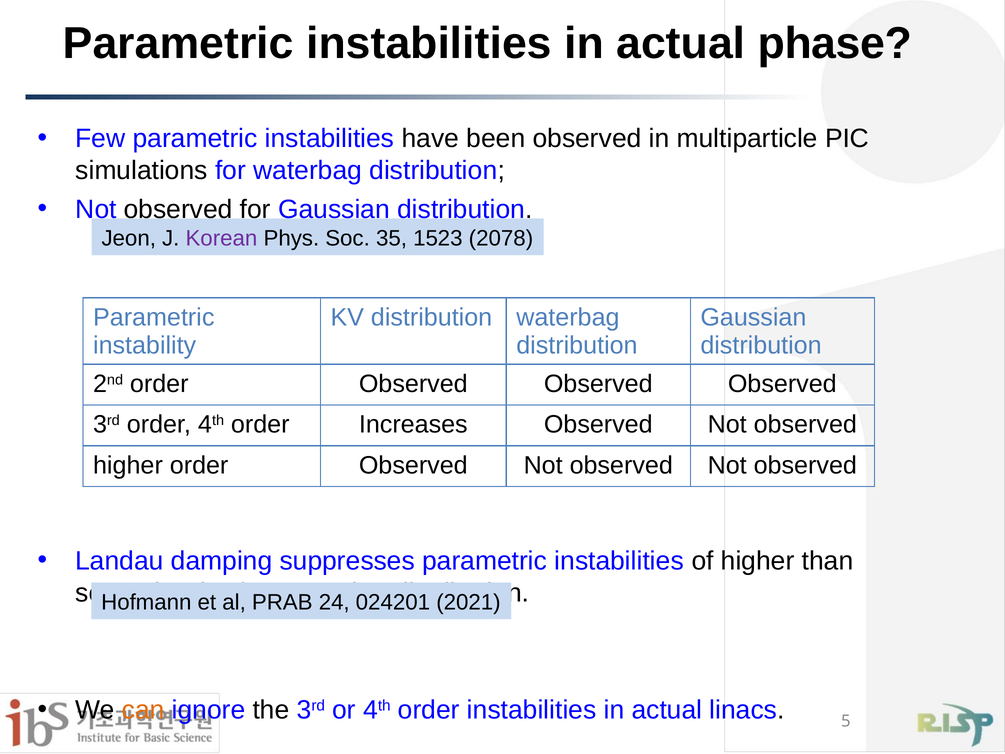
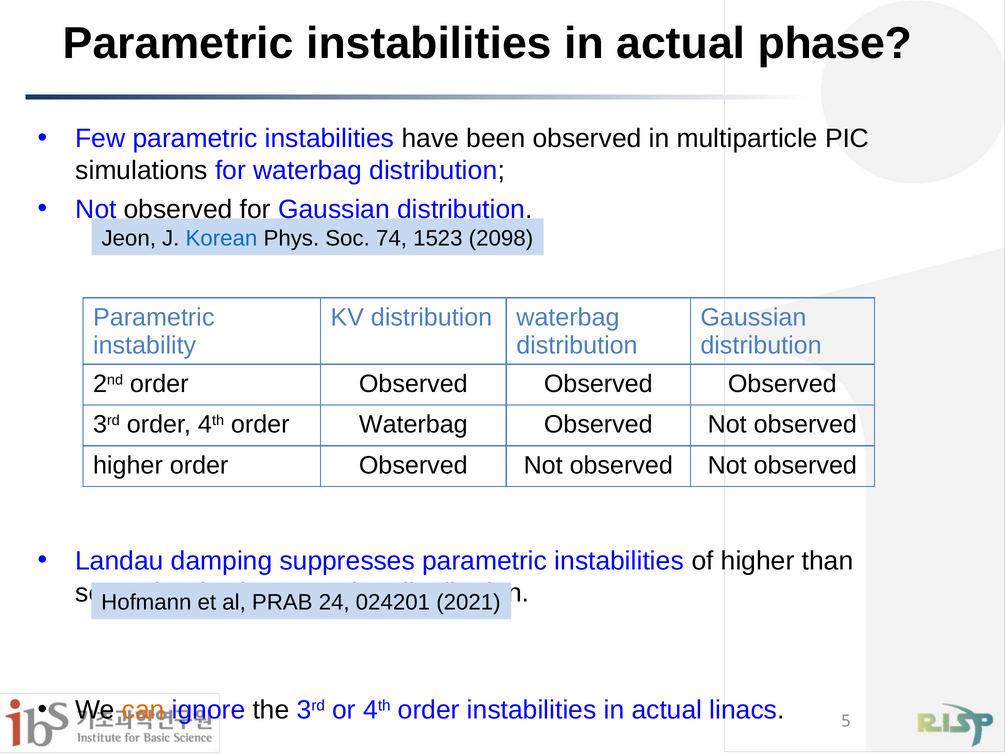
Korean colour: purple -> blue (221, 238)
35: 35 -> 74 (392, 238)
2078: 2078 -> 2098 (501, 238)
order Increases: Increases -> Waterbag (413, 424)
